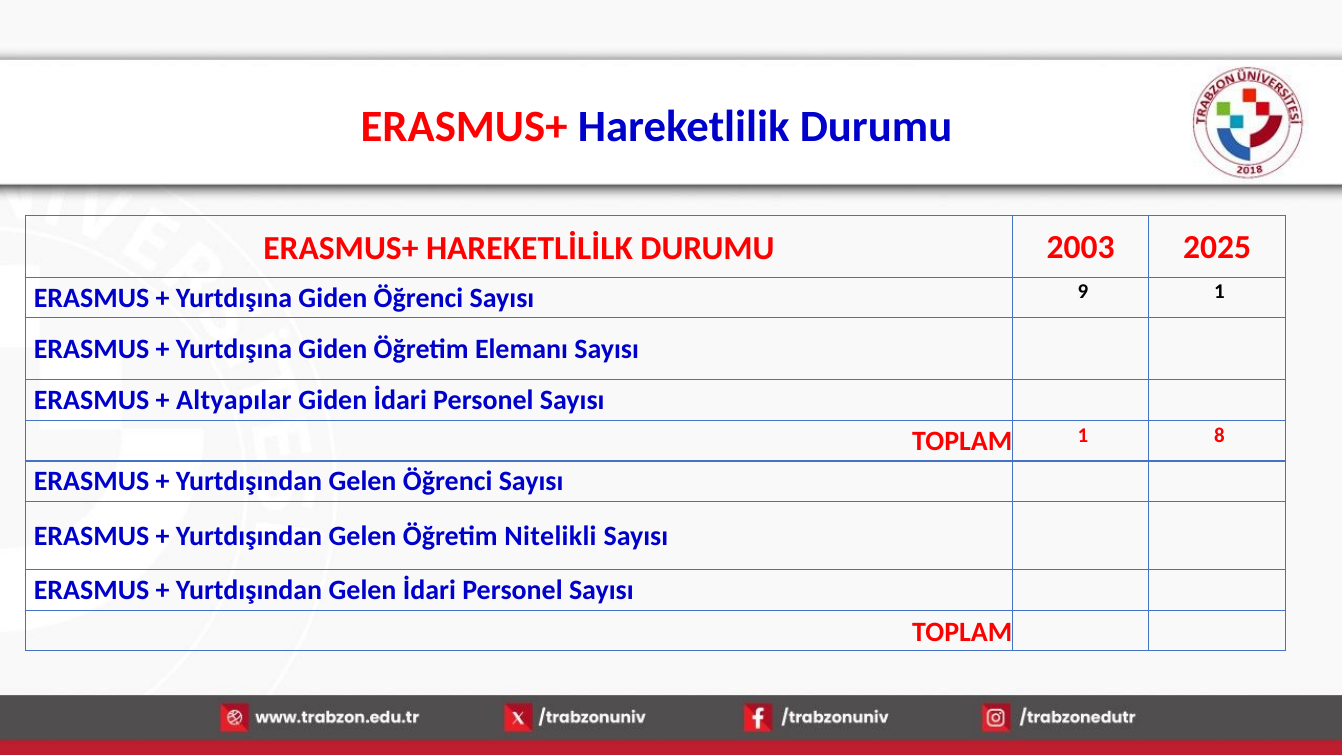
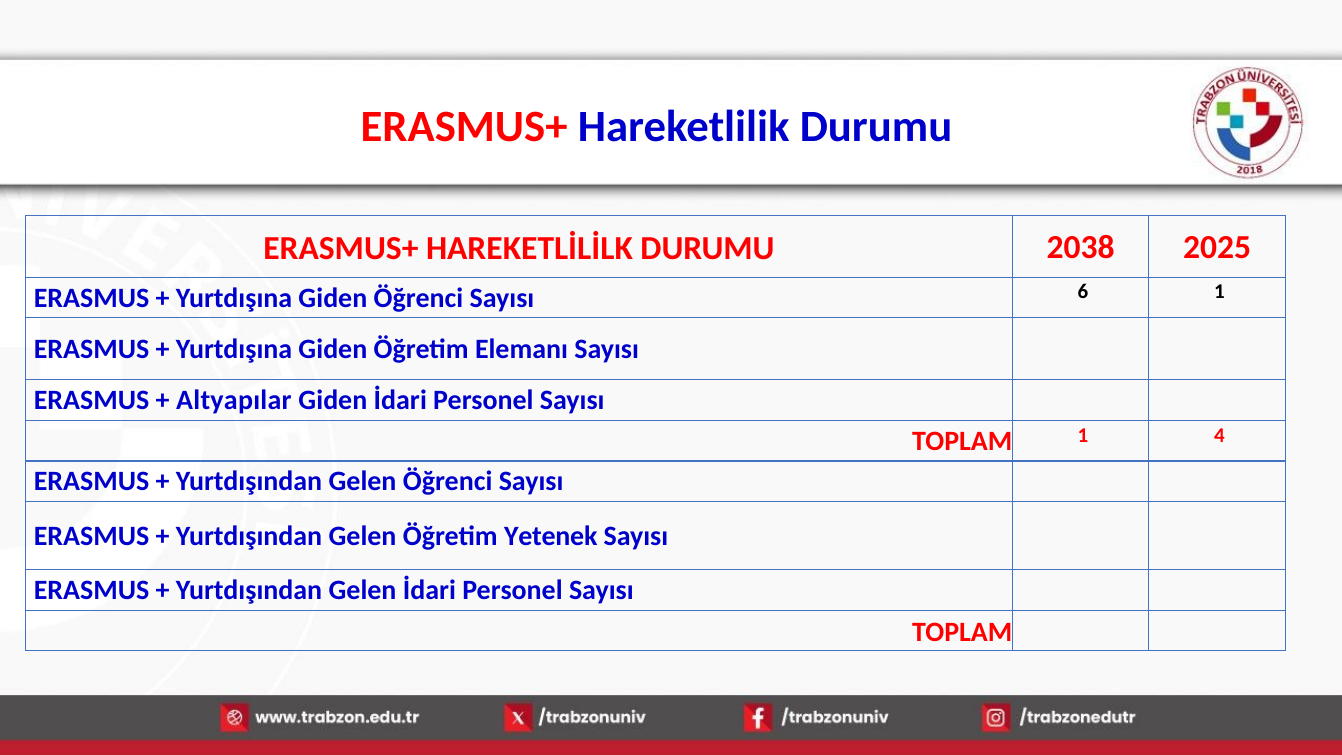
2003: 2003 -> 2038 (1081, 248)
9: 9 -> 6 (1083, 292)
8: 8 -> 4 (1220, 435)
Nitelikli: Nitelikli -> Yetenek (551, 536)
